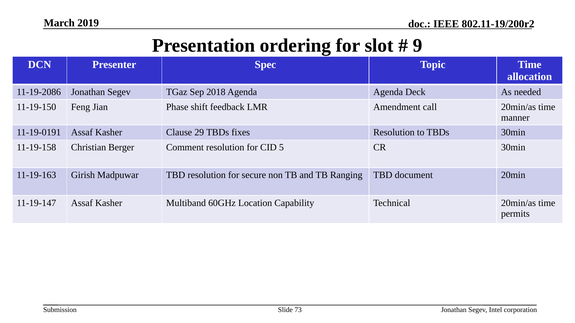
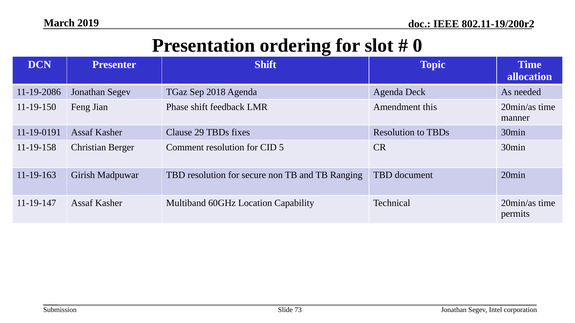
9: 9 -> 0 (418, 46)
Presenter Spec: Spec -> Shift (265, 65)
call: call -> this (430, 107)
